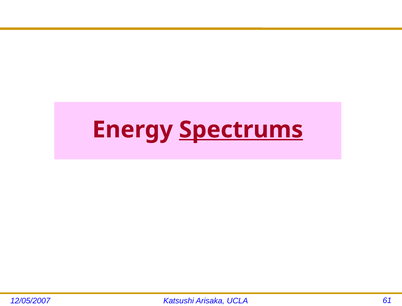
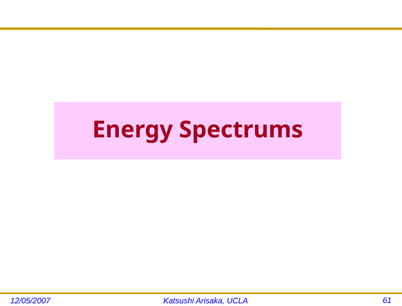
Spectrums underline: present -> none (241, 130)
